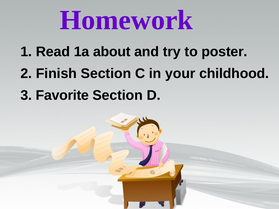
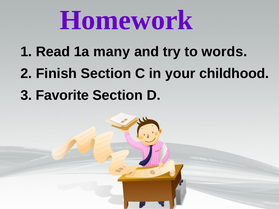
about: about -> many (112, 52)
poster: poster -> words (224, 52)
